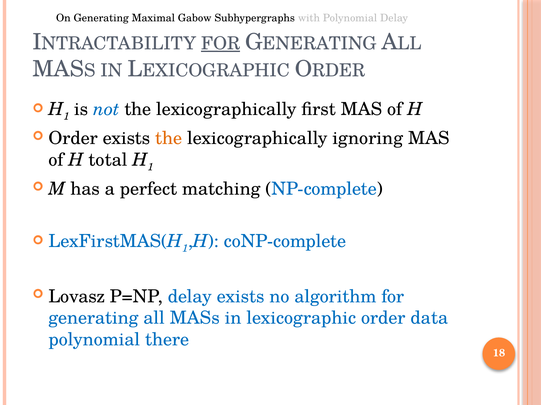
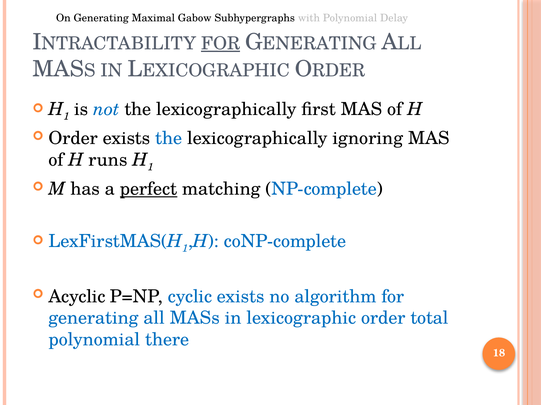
the colour: orange -> blue (169, 139)
total: total -> runs (108, 160)
perfect underline: none -> present (149, 189)
Lovasz: Lovasz -> Acyclic (77, 297)
P=NP delay: delay -> cyclic (190, 297)
data: data -> total (429, 319)
